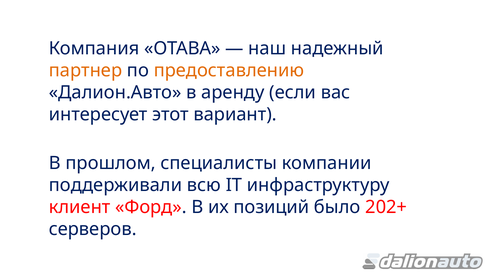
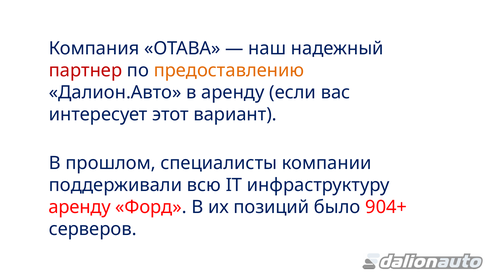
партнер colour: orange -> red (86, 70)
клиент: клиент -> аренду (80, 207)
202+: 202+ -> 904+ (386, 207)
